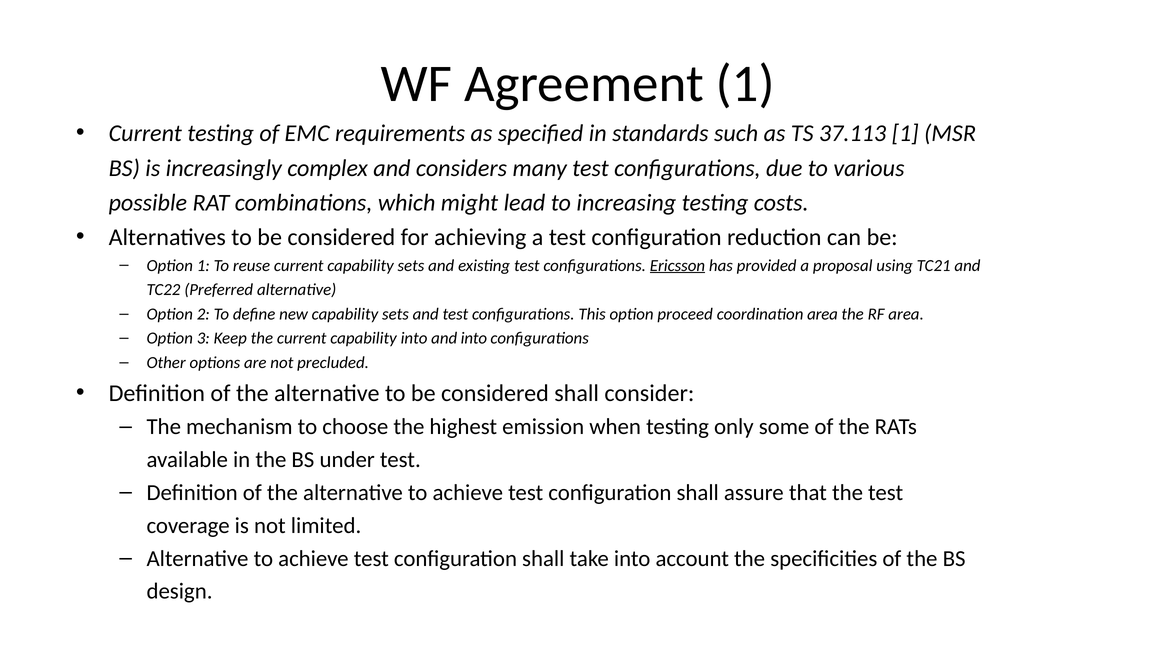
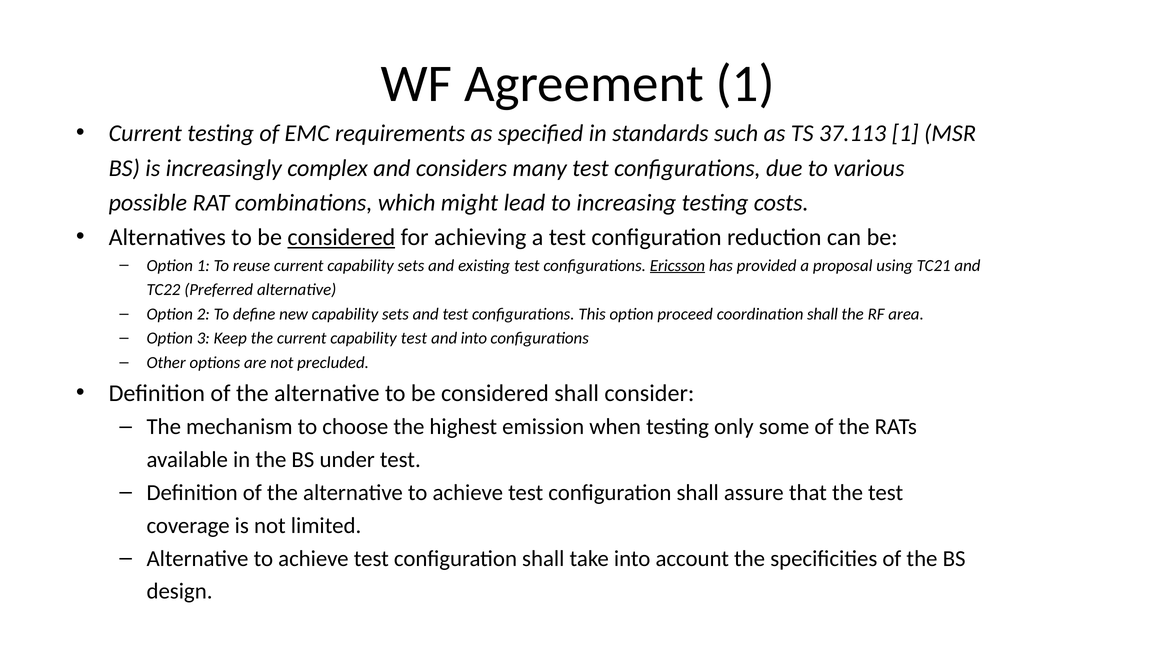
considered underline: none -> present (341, 238)
coordination area: area -> shall (822, 314)
capability into: into -> test (414, 338)
